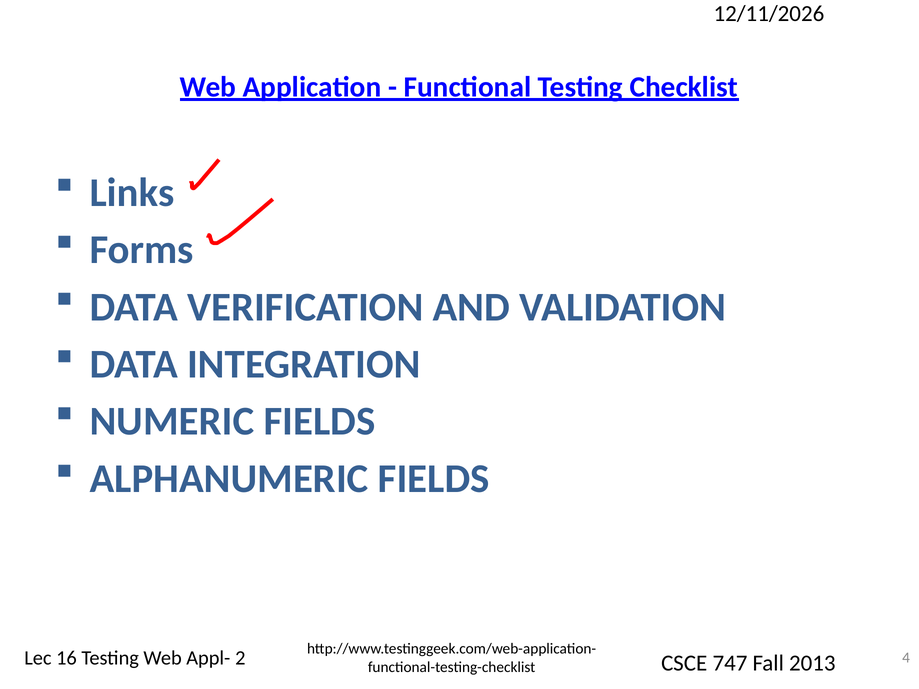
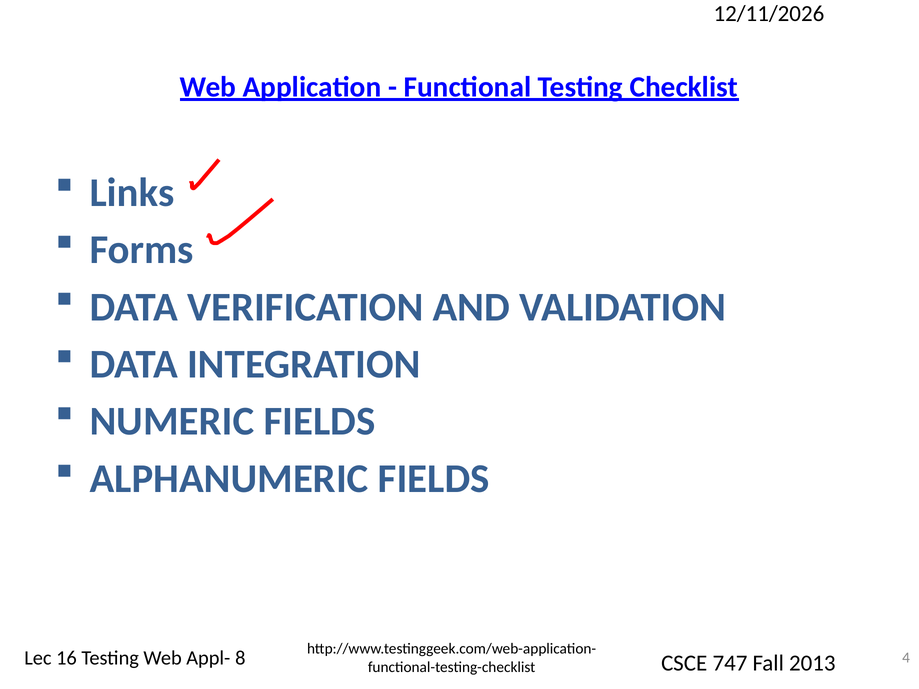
2: 2 -> 8 (240, 658)
